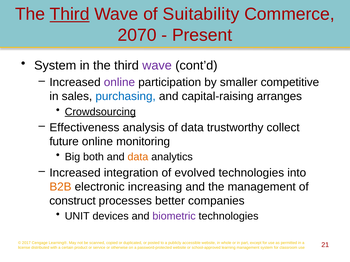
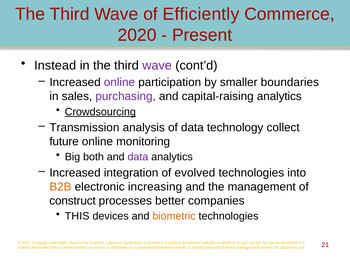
Third underline: present -> none (70, 14)
Suitability: Suitability -> Efficiently (201, 14)
2070: 2070 -> 2020 (137, 35)
System: System -> Instead (55, 66)
competitive: competitive -> boundaries (290, 82)
purchasing colour: blue -> purple (126, 96)
capital-raising arranges: arranges -> analytics (279, 96)
Effectiveness: Effectiveness -> Transmission (84, 128)
trustworthy: trustworthy -> technology (235, 128)
data colour: orange -> purple (138, 157)
UNIT: UNIT -> THIS (77, 217)
biometric colour: purple -> orange (174, 217)
